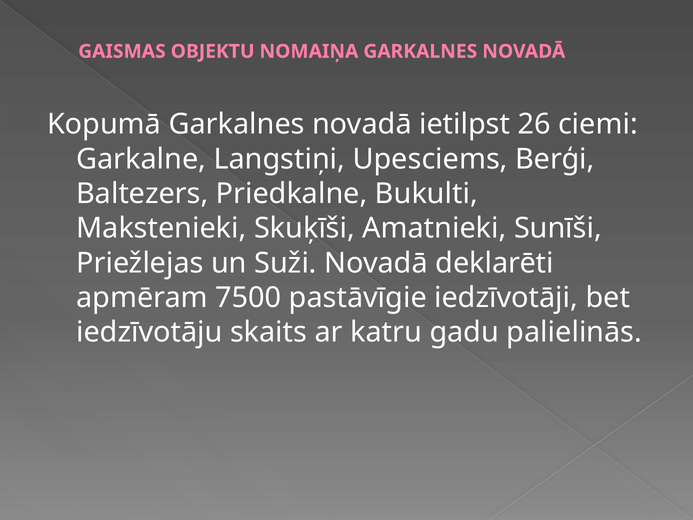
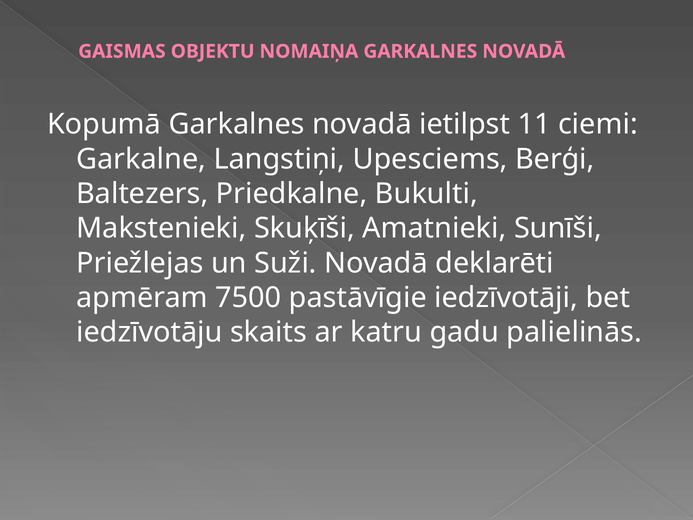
26: 26 -> 11 (534, 124)
